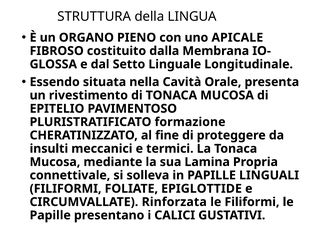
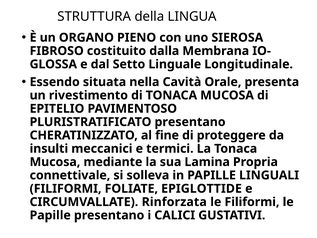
APICALE: APICALE -> SIEROSA (237, 38)
PLURISTRATIFICATO formazione: formazione -> presentano (190, 122)
